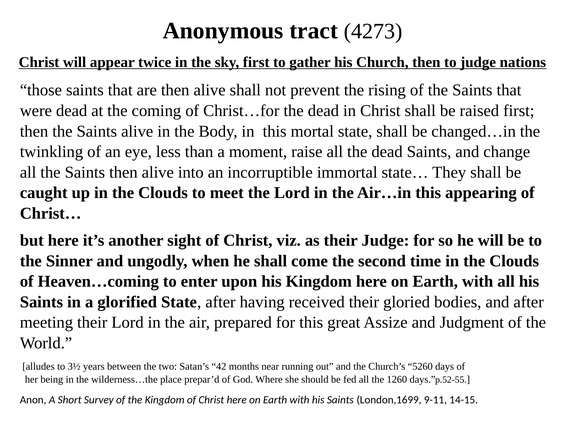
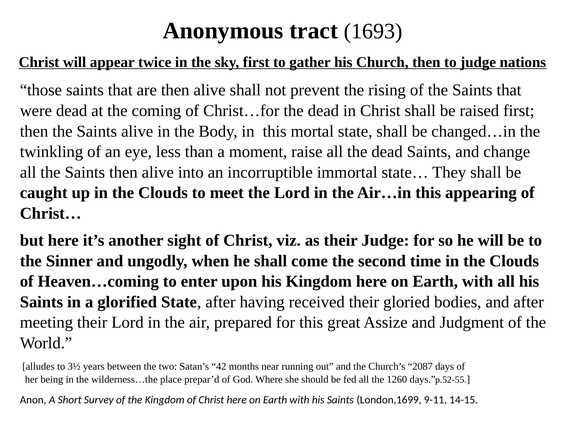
4273: 4273 -> 1693 (373, 31)
5260: 5260 -> 2087 (420, 367)
